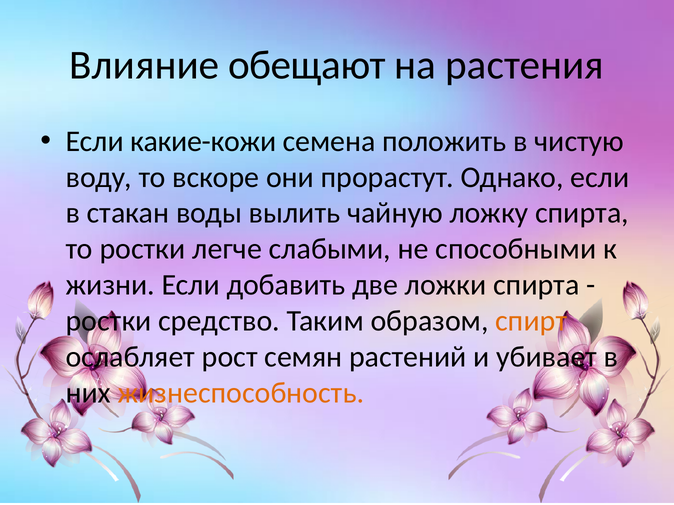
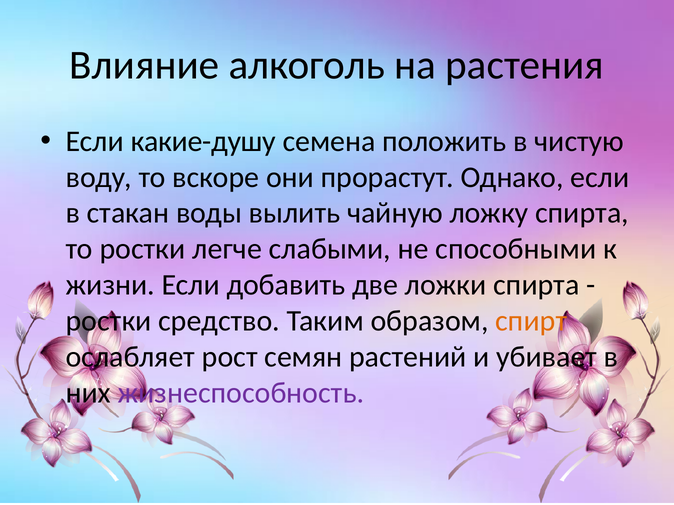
обещают: обещают -> алкоголь (307, 65)
какие-кожи: какие-кожи -> какие-душу (203, 141)
жизнеспособность colour: orange -> purple (241, 393)
